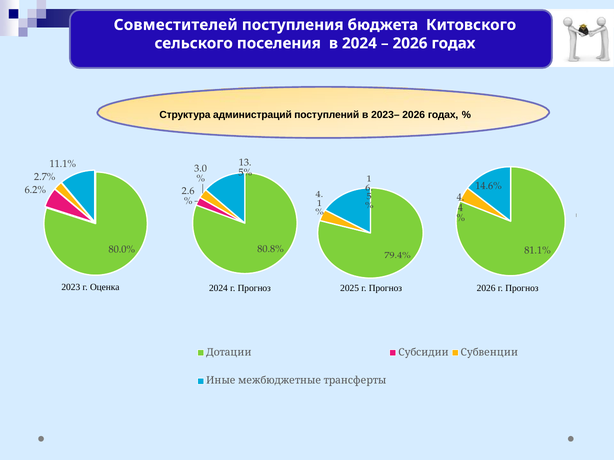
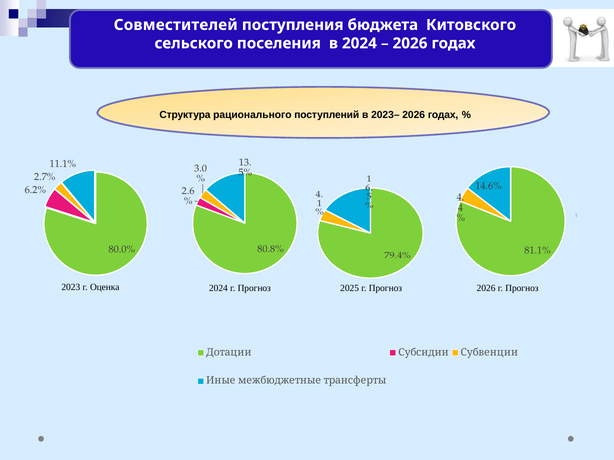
администраций: администраций -> рационального (252, 115)
